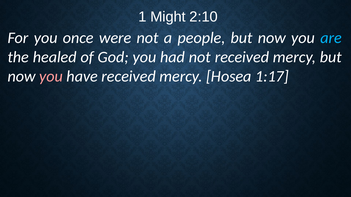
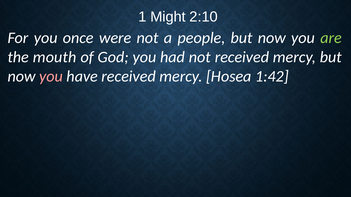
are colour: light blue -> light green (331, 38)
healed: healed -> mouth (55, 57)
1:17: 1:17 -> 1:42 (272, 76)
